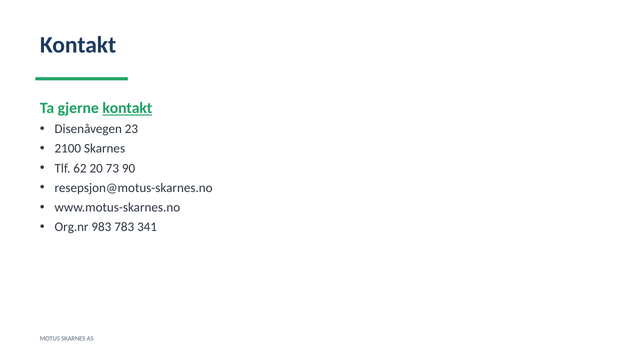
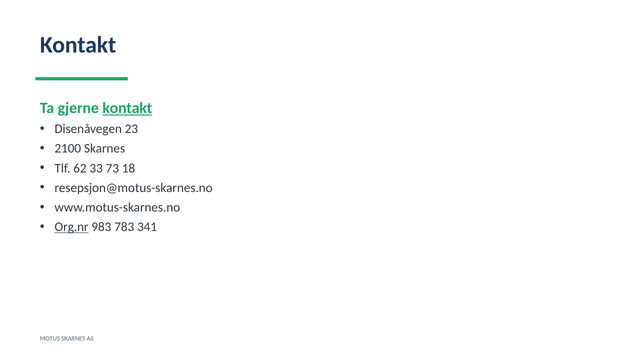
20: 20 -> 33 (96, 168)
90: 90 -> 18 (129, 168)
Org.nr underline: none -> present (72, 227)
